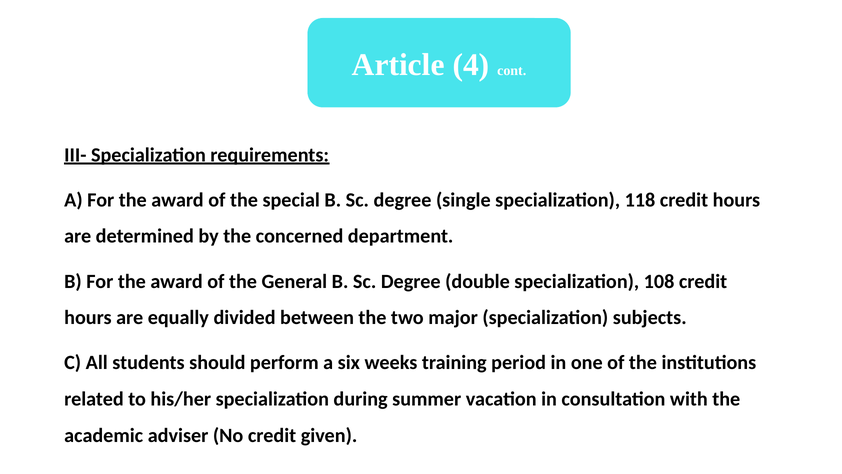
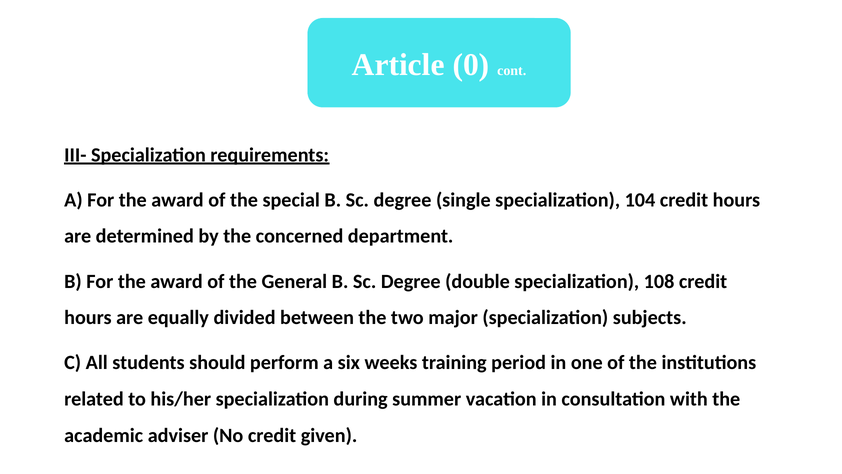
4: 4 -> 0 (471, 65)
118: 118 -> 104 (640, 200)
